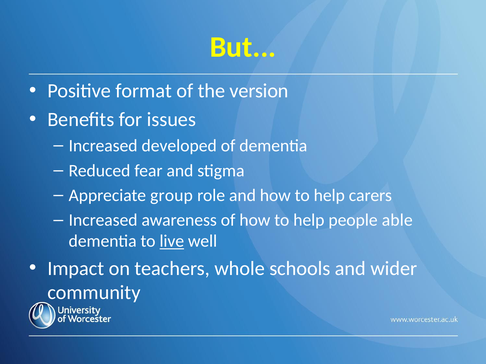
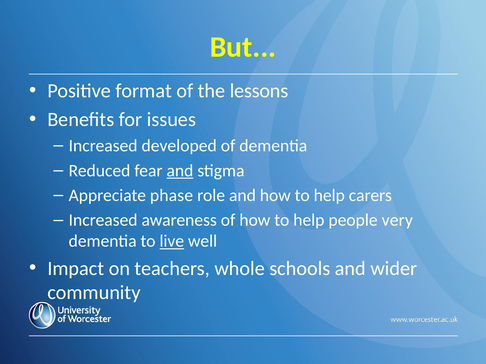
version: version -> lessons (259, 91)
and underline: none -> present (180, 171)
group: group -> phase (172, 196)
able: able -> very (397, 220)
